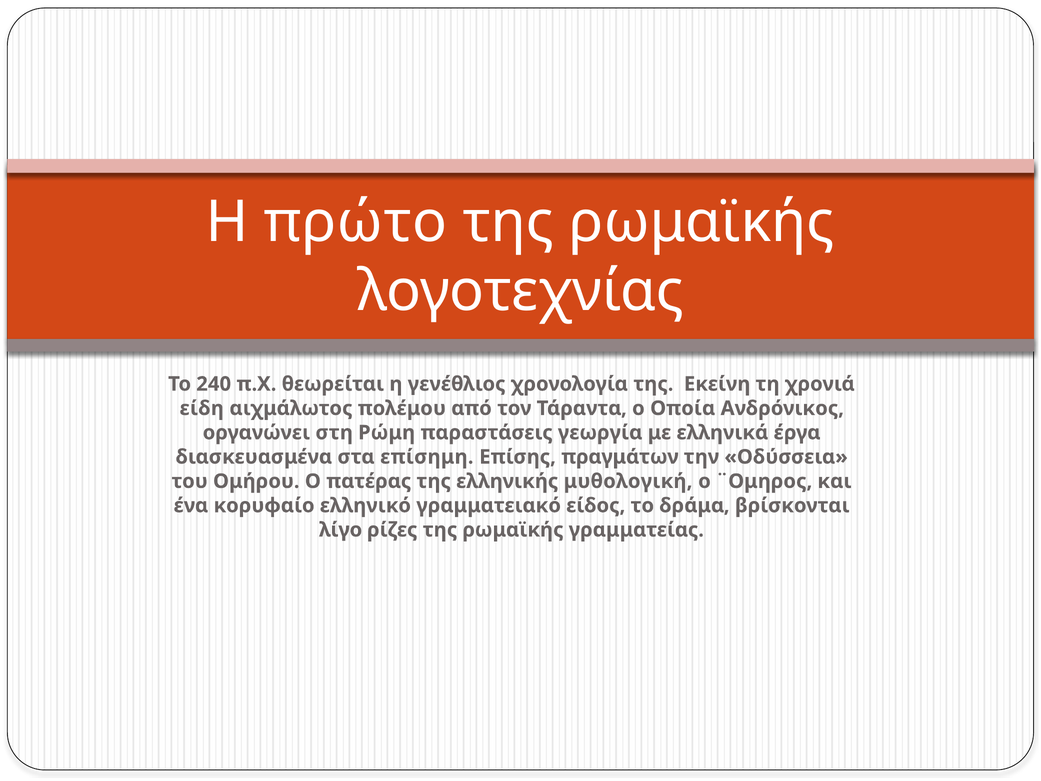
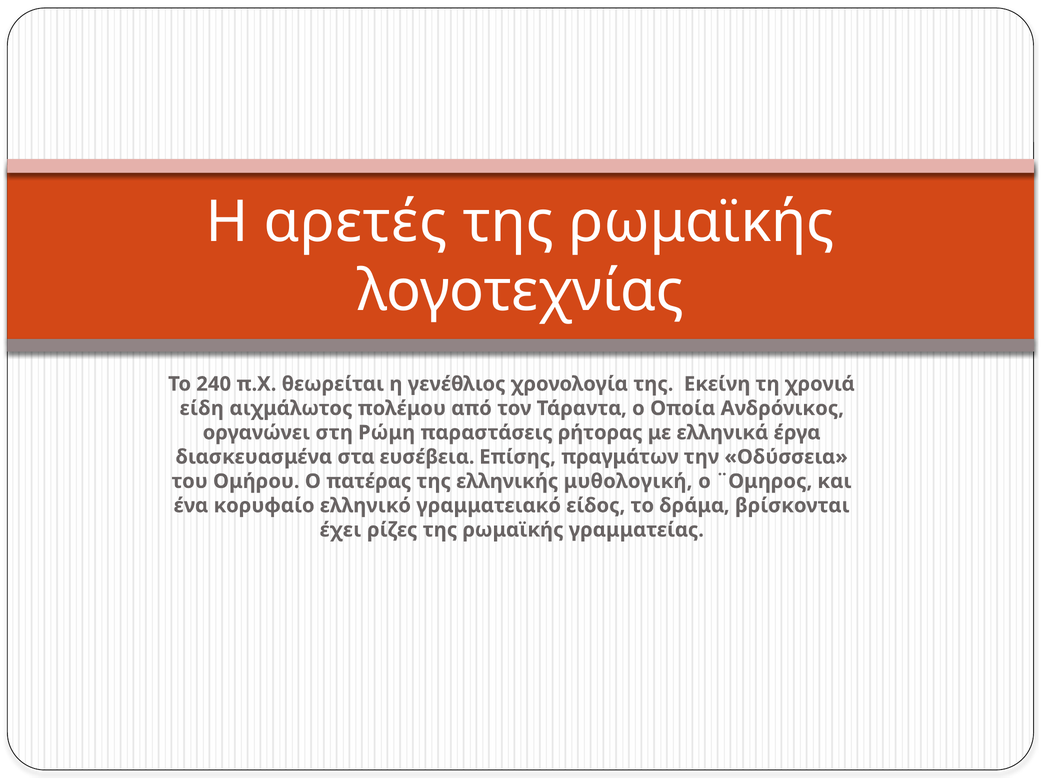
πρώτο: πρώτο -> αρετές (355, 222)
γεωργία: γεωργία -> ρήτορας (600, 433)
επίσημη: επίσημη -> ευσέβεια (427, 457)
λίγο: λίγο -> έχει (340, 530)
